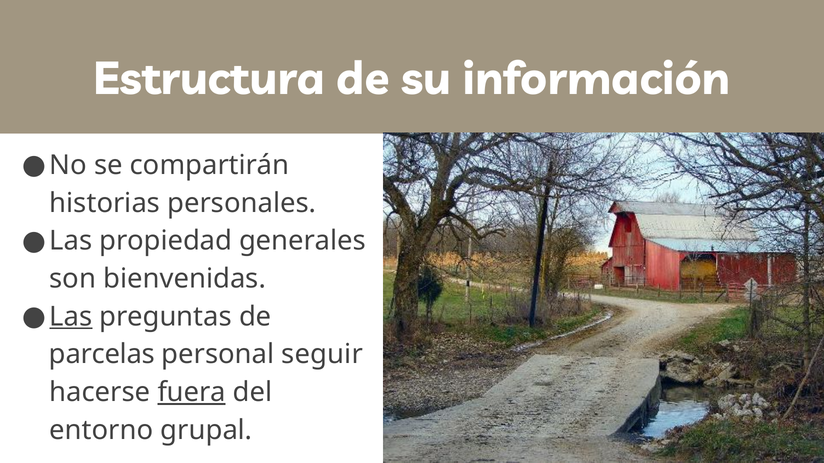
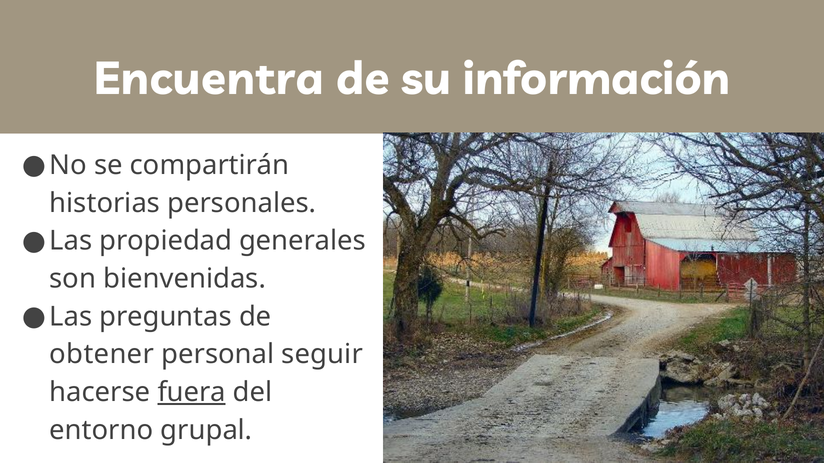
Estructura: Estructura -> Encuentra (209, 79)
Las underline: present -> none (71, 317)
parcelas: parcelas -> obtener (102, 355)
